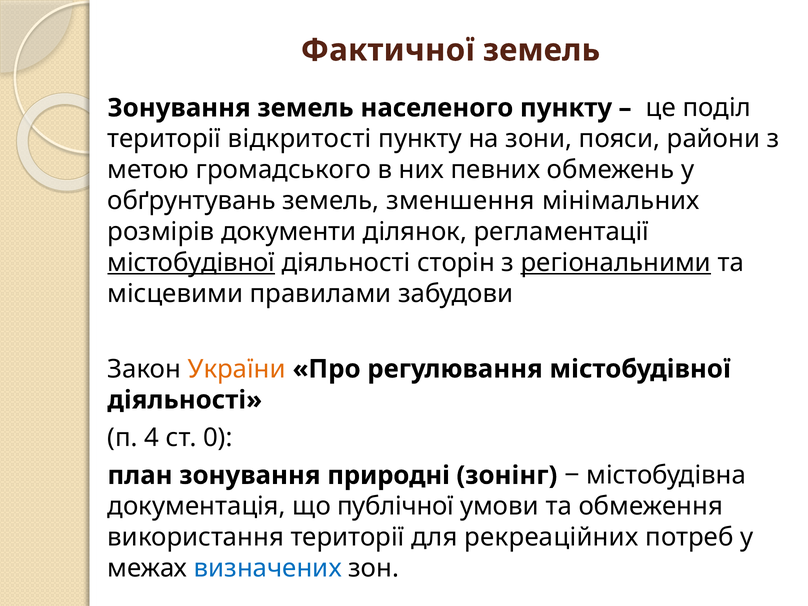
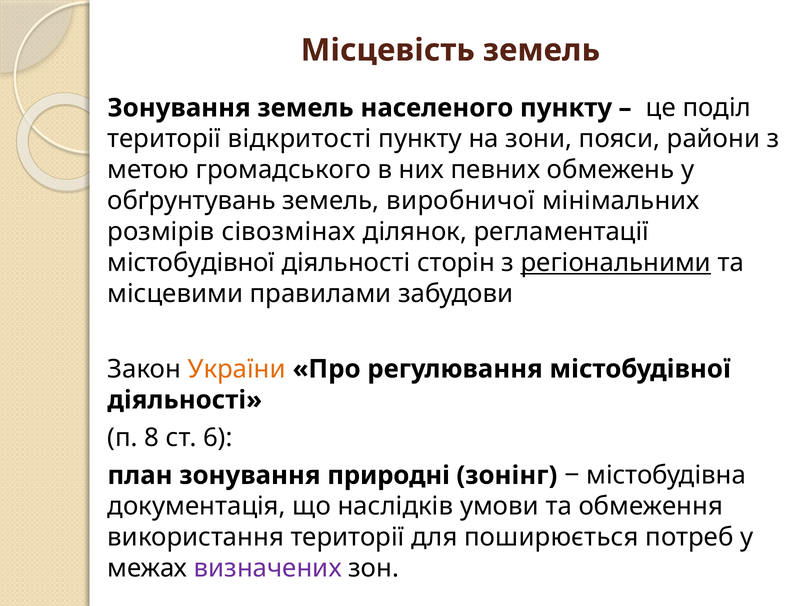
Фактичної: Фактичної -> Місцевість (388, 50)
зменшення: зменшення -> виробничої (461, 201)
документи: документи -> сівозмінах (289, 232)
містобудівної underline: present -> none (191, 263)
4: 4 -> 8 (152, 438)
0: 0 -> 6 (218, 438)
публічної: публічної -> наслідків (395, 506)
рекреаційних: рекреаційних -> поширюється (551, 537)
визначених colour: blue -> purple (268, 568)
